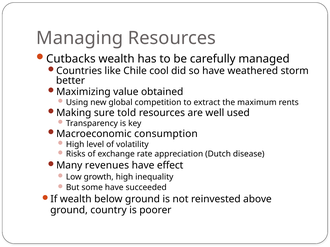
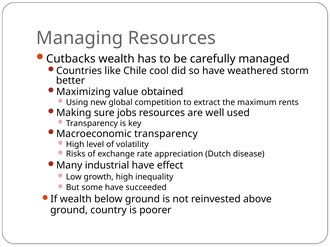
told: told -> jobs (127, 113)
Macroeconomic consumption: consumption -> transparency (166, 134)
revenues: revenues -> industrial (107, 166)
